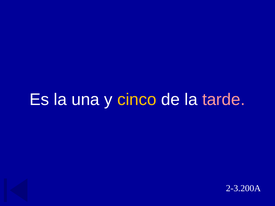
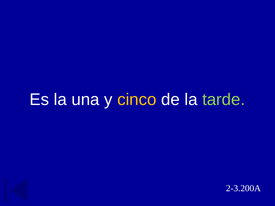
tarde colour: pink -> light green (224, 100)
